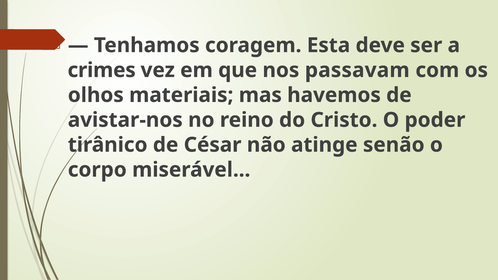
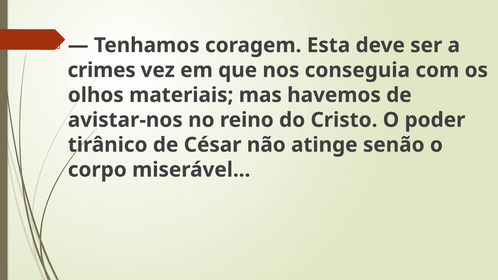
passavam: passavam -> conseguia (357, 70)
